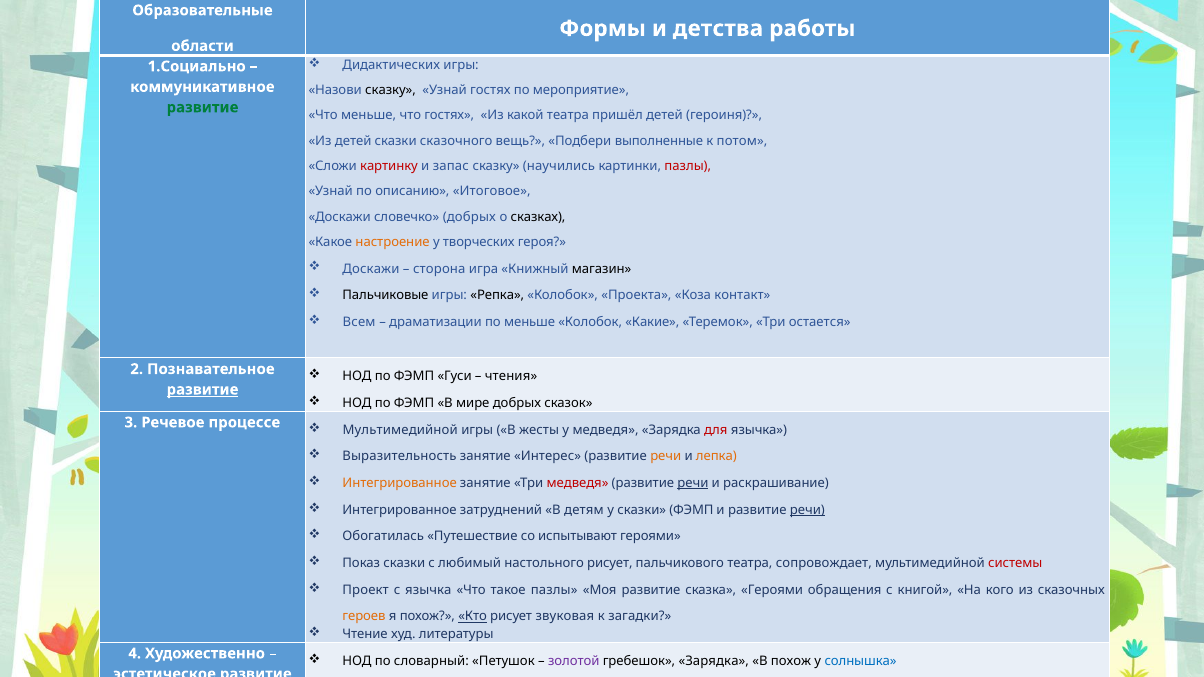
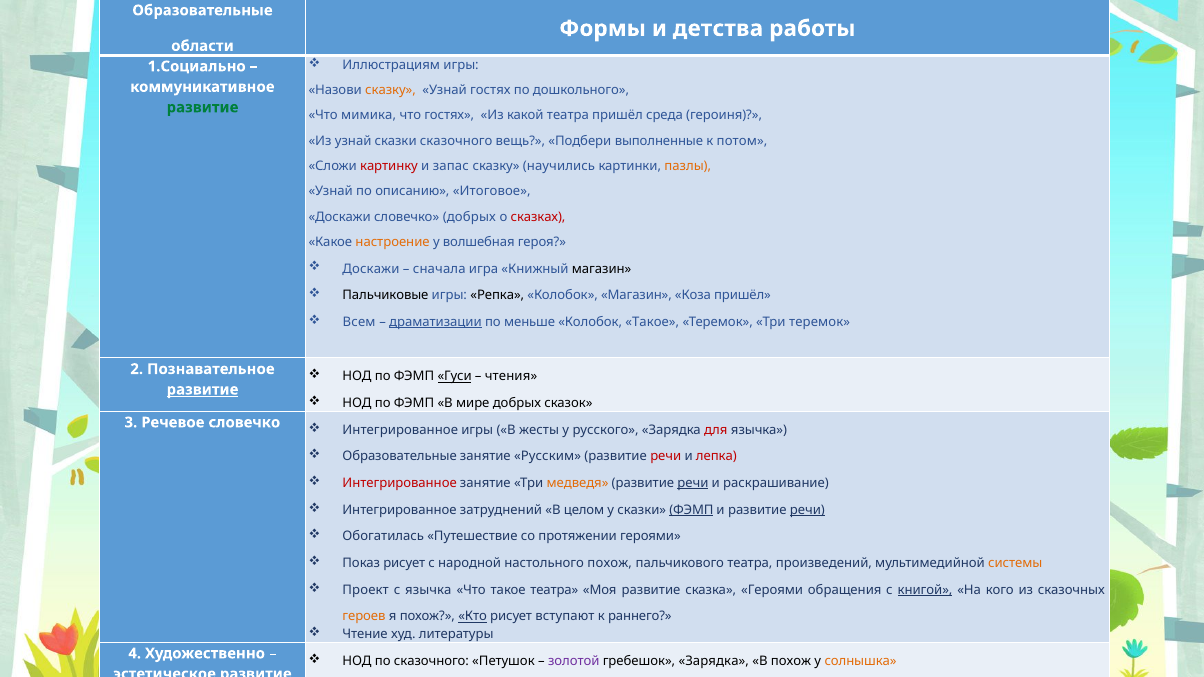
Дидактических: Дидактических -> Иллюстрациям (391, 65)
сказку colour: black -> orange (391, 90)
мероприятие: мероприятие -> дошкольного (581, 90)
Что меньше: меньше -> мимика (369, 116)
пришёл детей: детей -> среда (664, 116)
Из детей: детей -> узнай (353, 141)
пазлы colour: red -> orange (688, 166)
сказках colour: black -> red (538, 217)
творческих: творческих -> волшебная (479, 242)
сторона: сторона -> сначала (439, 269)
Колобок Проекта: Проекта -> Магазин (636, 295)
Коза контакт: контакт -> пришёл (742, 295)
драматизации underline: none -> present (435, 322)
Колобок Какие: Какие -> Такое (652, 322)
Три остается: остается -> теремок (820, 322)
Гуси underline: none -> present (455, 377)
Речевое процессе: процессе -> словечко (244, 423)
Мультимедийной: Мультимедийной -> Интегрированное (400, 430)
у медведя: медведя -> русского (606, 430)
Выразительность: Выразительность -> Образовательные (400, 457)
Интерес: Интерес -> Русским (548, 457)
речи colour: orange -> red (666, 457)
лепка colour: orange -> red (716, 457)
Интегрированное colour: orange -> red (400, 483)
медведя colour: red -> orange (578, 483)
детям: детям -> целом (584, 510)
ФЭМП underline: none -> present (691, 510)
испытывают: испытывают -> протяжении (578, 537)
Показ сказки: сказки -> рисует (404, 563)
любимый: любимый -> народной (470, 563)
настольного рисует: рисует -> похож (610, 563)
сопровождает: сопровождает -> произведений (824, 563)
системы colour: red -> orange (1015, 563)
такое пазлы: пазлы -> театра (554, 590)
книгой underline: none -> present (925, 590)
звуковая: звуковая -> вступают (565, 617)
загадки: загадки -> раннего (640, 617)
по словарный: словарный -> сказочного (432, 661)
солнышка colour: blue -> orange (861, 661)
